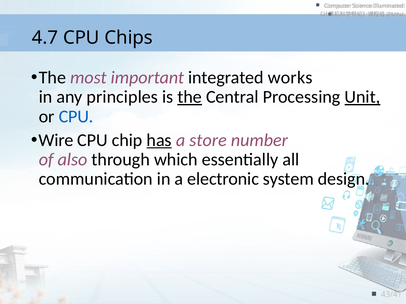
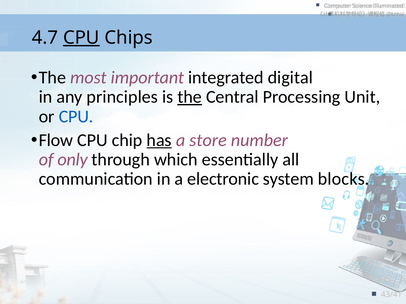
CPU underline: none -> present (81, 38)
works: works -> digital (290, 78)
Unit underline: present -> none (362, 97)
Wire: Wire -> Flow (56, 140)
also: also -> only (73, 160)
design: design -> blocks (344, 179)
